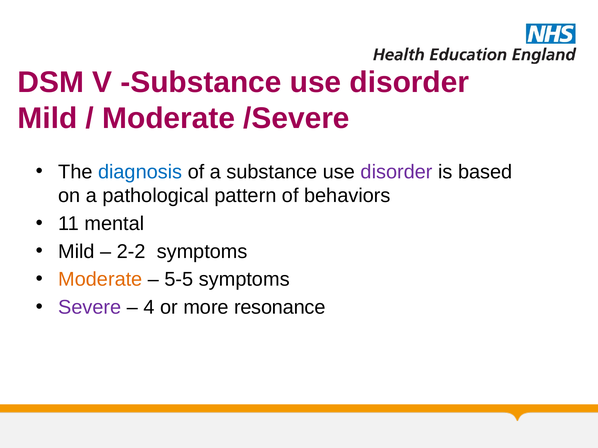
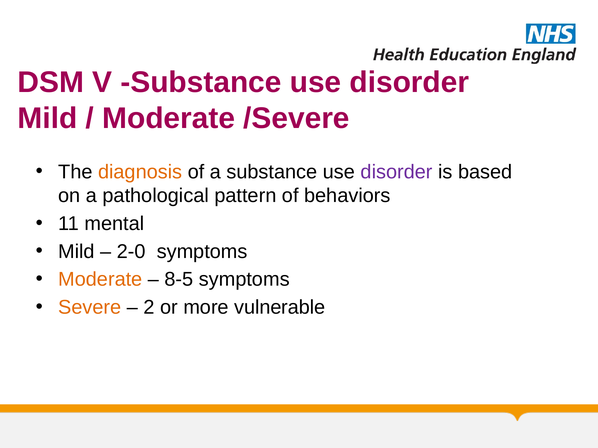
diagnosis colour: blue -> orange (140, 172)
2-2: 2-2 -> 2-0 (131, 252)
5-5: 5-5 -> 8-5 (179, 280)
Severe colour: purple -> orange (90, 308)
4: 4 -> 2 (149, 308)
resonance: resonance -> vulnerable (280, 308)
